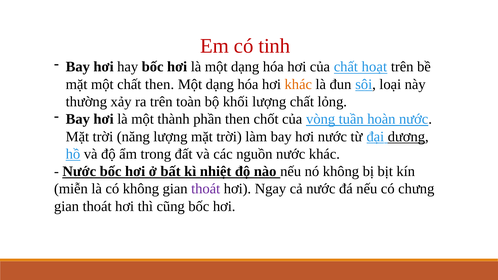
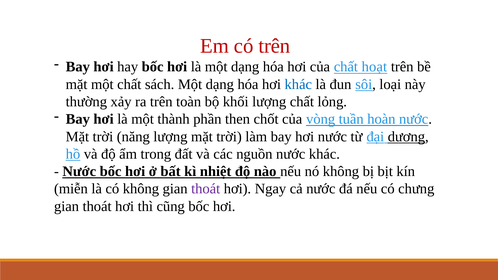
có tinh: tinh -> trên (274, 46)
chất then: then -> sách (160, 84)
khác colour: orange -> blue (298, 84)
